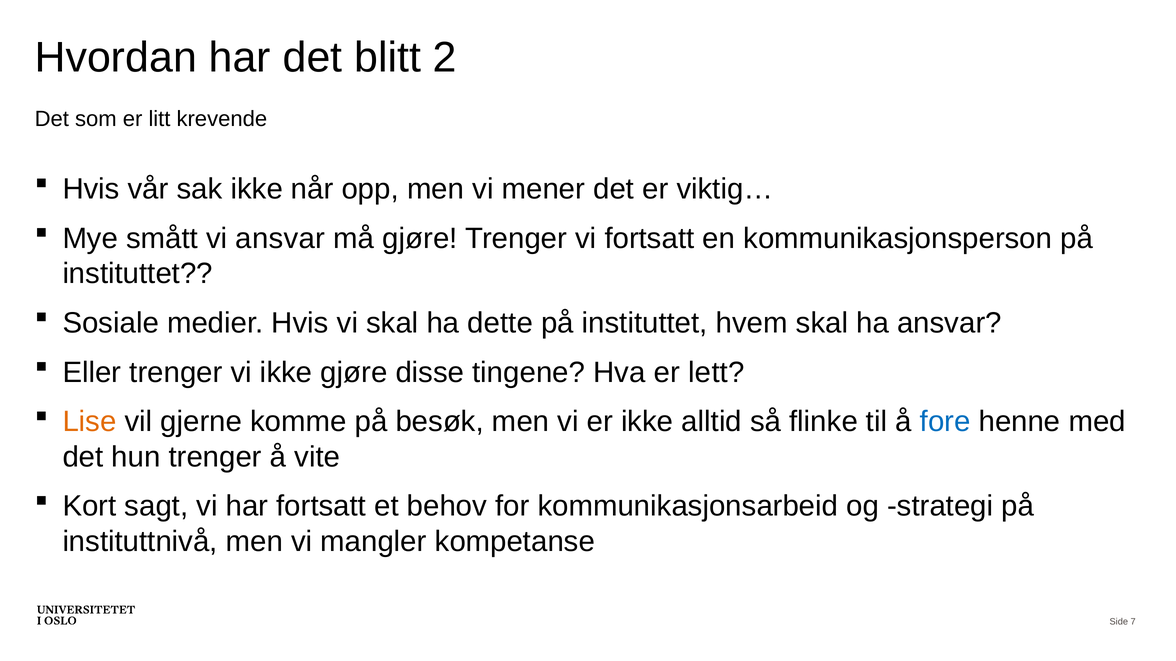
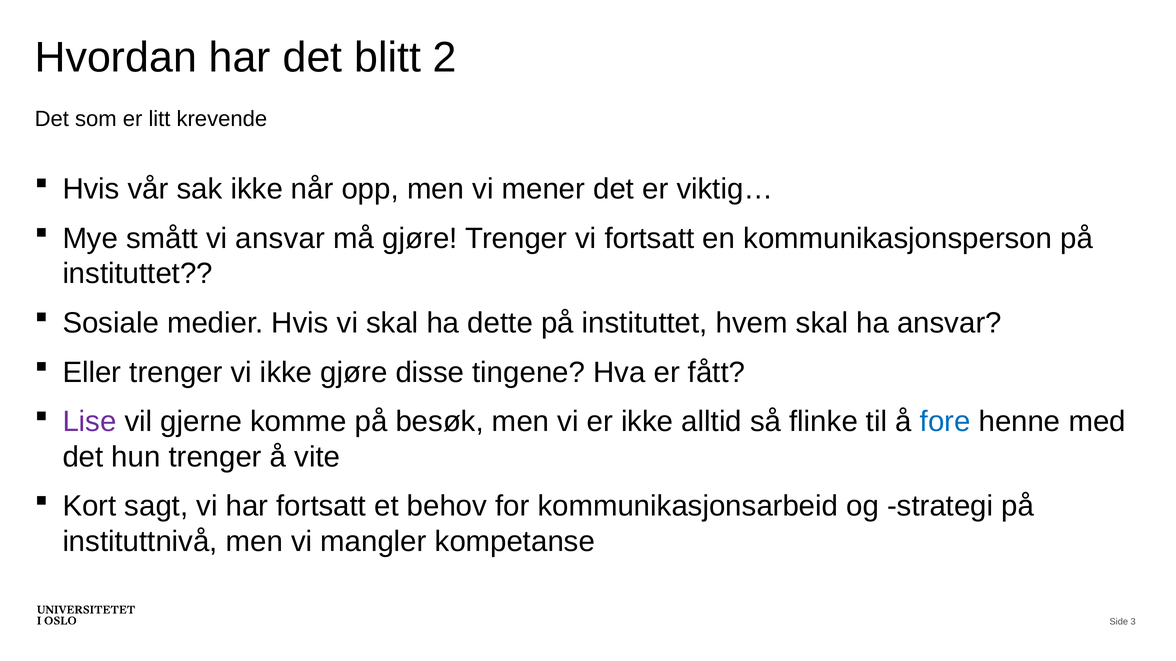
lett: lett -> fått (717, 373)
Lise colour: orange -> purple (89, 422)
7: 7 -> 3 (1133, 622)
